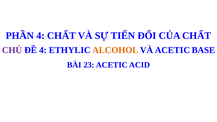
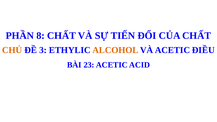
PHẦN 4: 4 -> 8 (41, 36)
CHỦ colour: purple -> orange (12, 50)
ĐỀ 4: 4 -> 3 (43, 50)
BASE: BASE -> ĐIỀU (203, 50)
